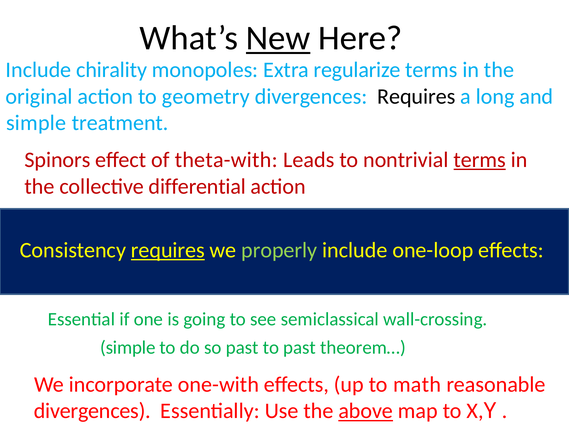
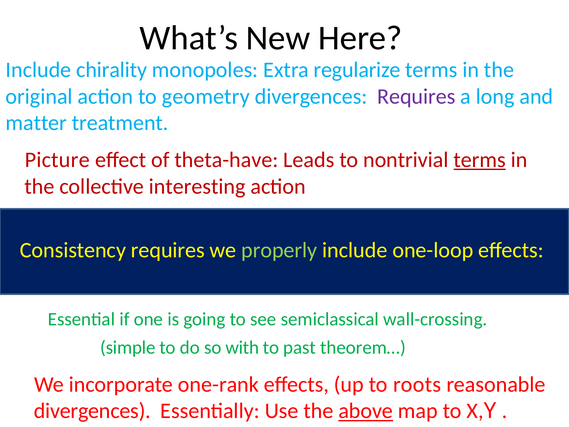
New underline: present -> none (278, 38)
Requires colour: black -> purple (416, 96)
simple: simple -> matter (36, 123)
Spinors: Spinors -> Picture (57, 160)
theta-with: theta-with -> theta-have (226, 160)
differential: differential -> interesting (197, 186)
requires underline: present -> none (168, 250)
so past: past -> with (242, 347)
one-with: one-with -> one-rank (218, 384)
math: math -> roots (417, 384)
